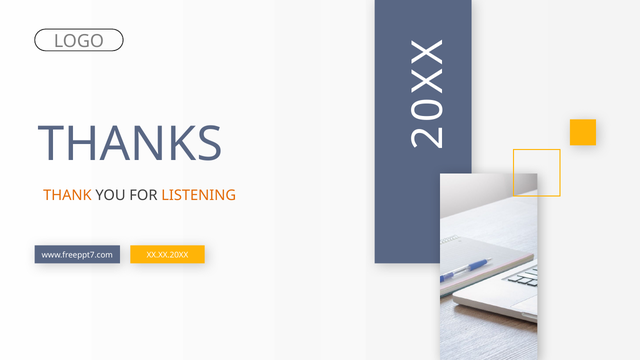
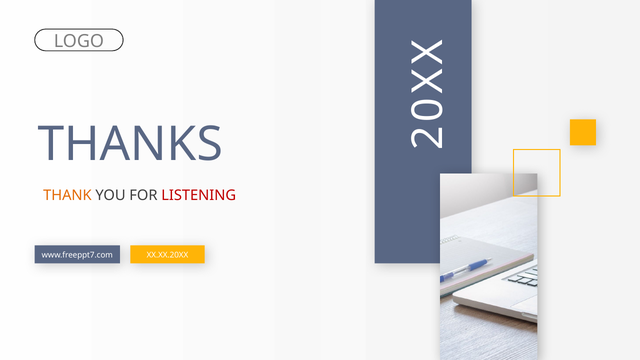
LISTENING colour: orange -> red (199, 195)
